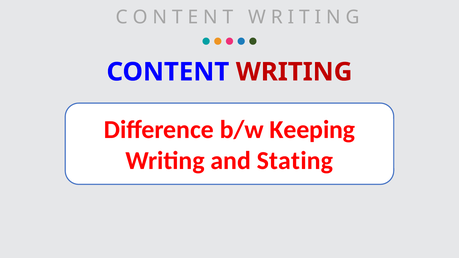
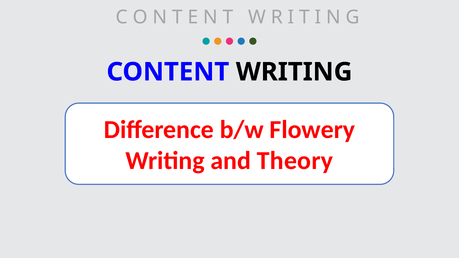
WRITING colour: red -> black (294, 72)
Keeping: Keeping -> Flowery (312, 130)
Stating: Stating -> Theory (295, 161)
